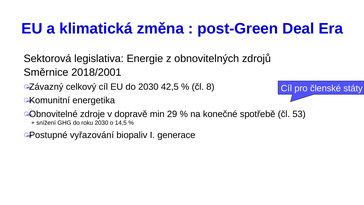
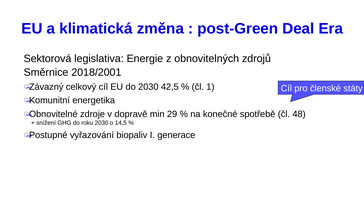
8: 8 -> 1 (210, 87)
53: 53 -> 48 (299, 114)
